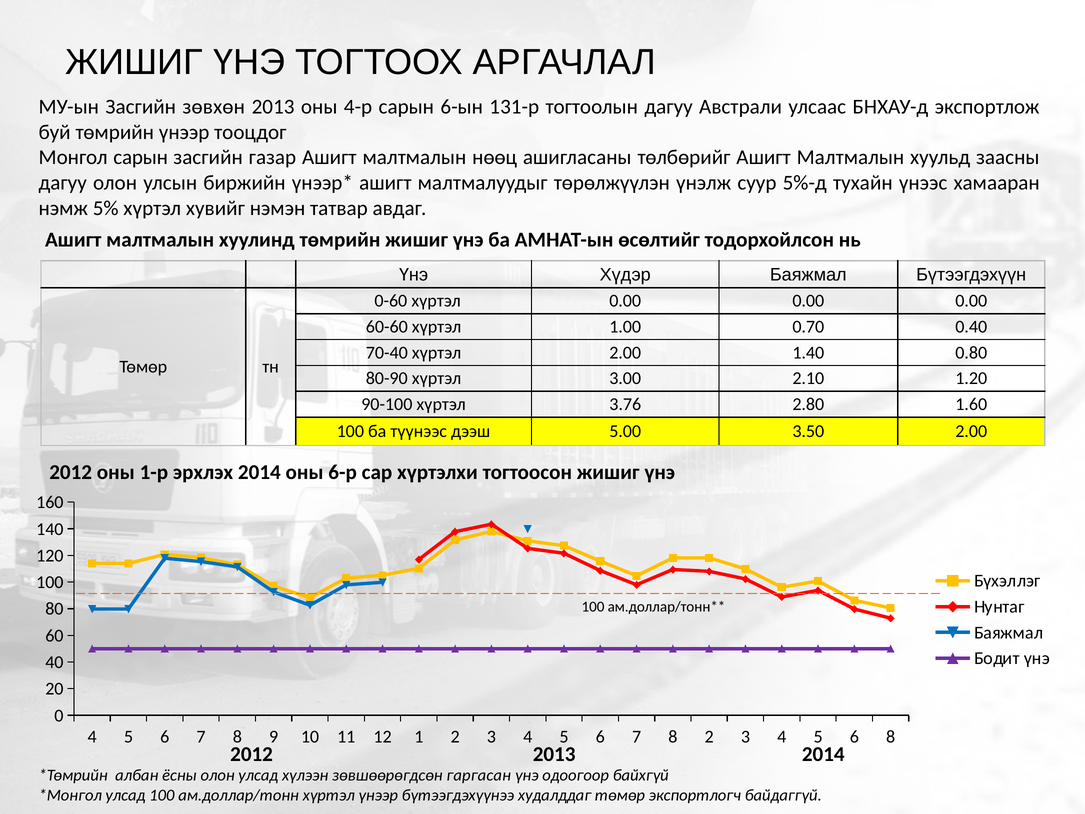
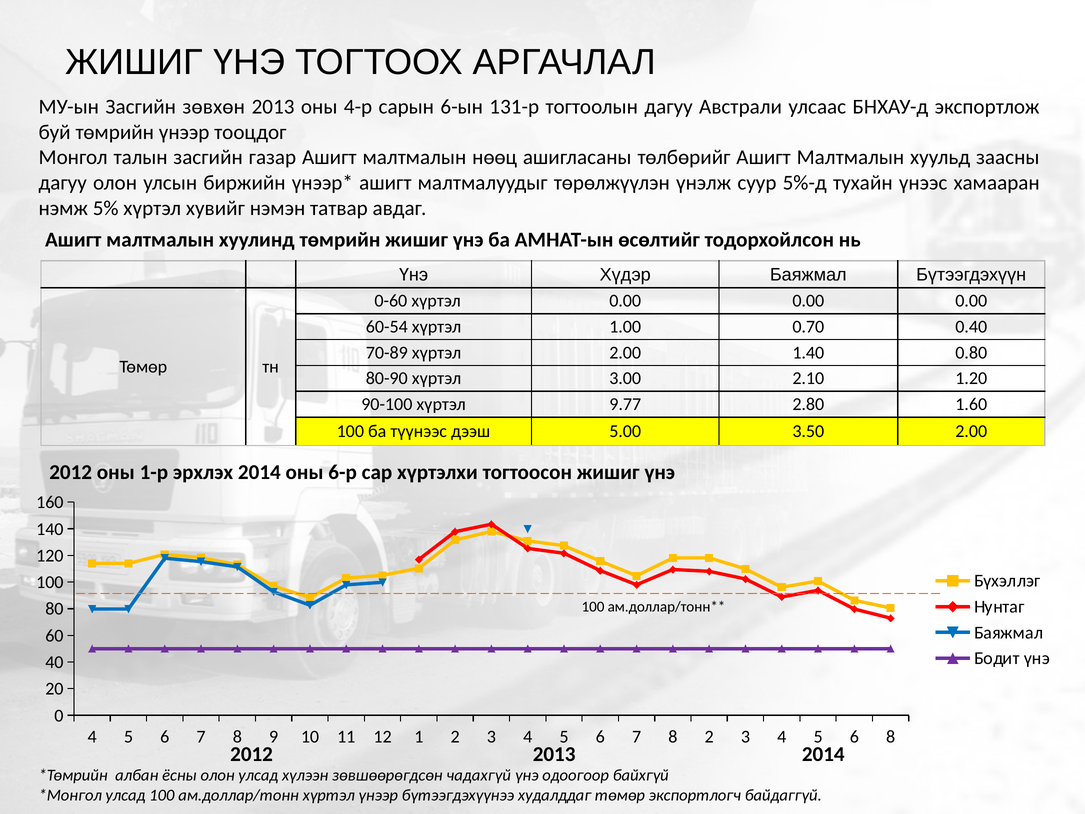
Монгол сарын: сарын -> талын (141, 157)
60-60: 60-60 -> 60-54 (387, 327)
70-40: 70-40 -> 70-89 (387, 353)
3.76: 3.76 -> 9.77 (625, 404)
гаргасан: гаргасан -> чадахгүй (479, 775)
